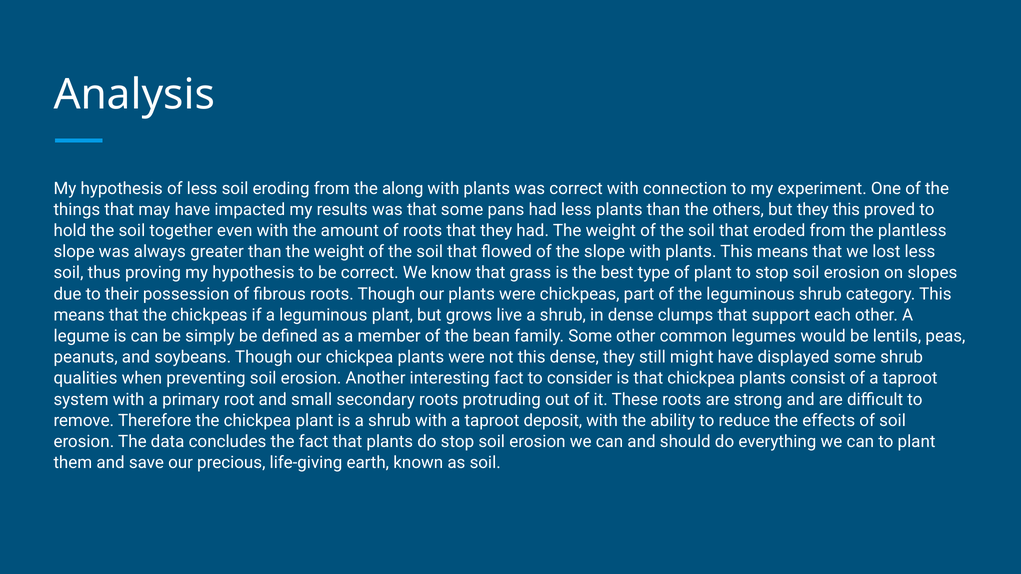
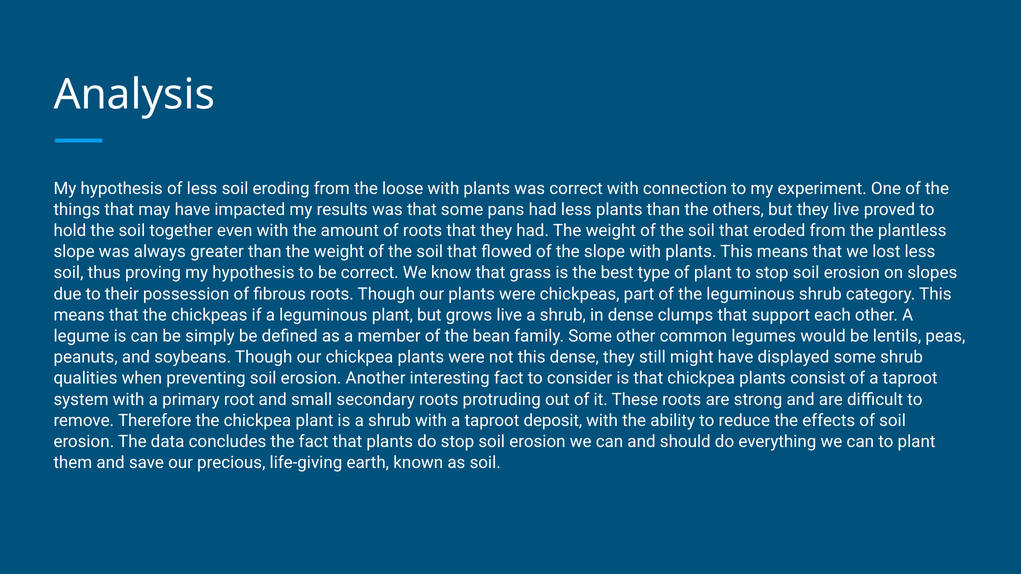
along: along -> loose (403, 189)
they this: this -> live (846, 210)
